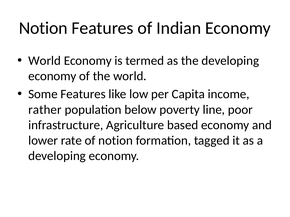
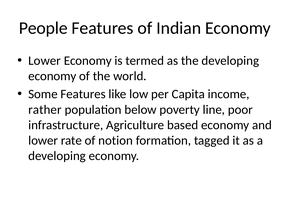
Notion: Notion -> People (43, 28)
World: World -> Lower (45, 61)
